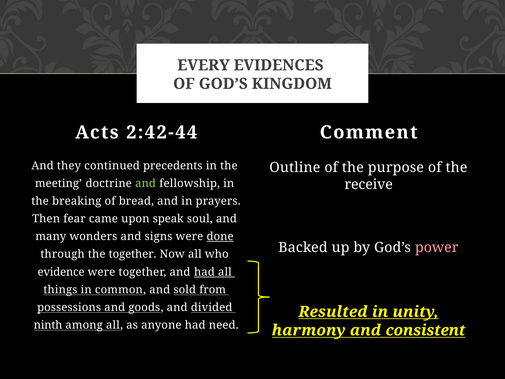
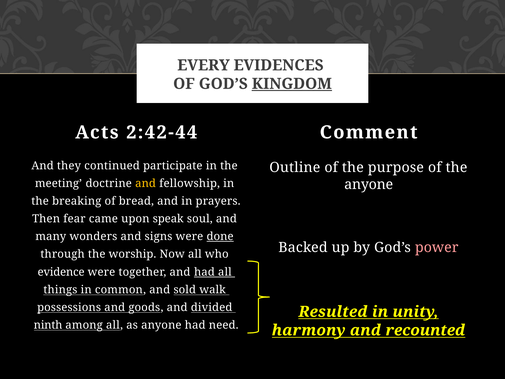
KINGDOM underline: none -> present (292, 84)
precedents: precedents -> participate (173, 166)
and colour: light green -> yellow (146, 183)
receive: receive -> anyone (369, 184)
the together: together -> worship (132, 254)
from: from -> walk (213, 289)
consistent: consistent -> recounted (425, 330)
